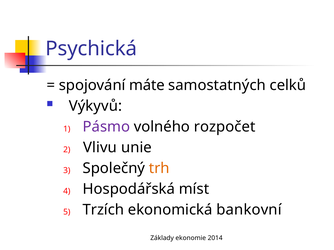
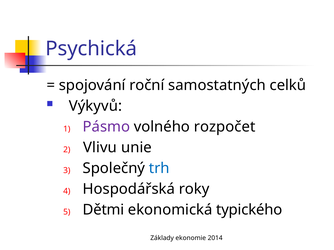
máte: máte -> roční (147, 85)
trh colour: orange -> blue (159, 168)
míst: míst -> roky (194, 189)
Trzích: Trzích -> Dětmi (103, 210)
bankovní: bankovní -> typického (249, 210)
